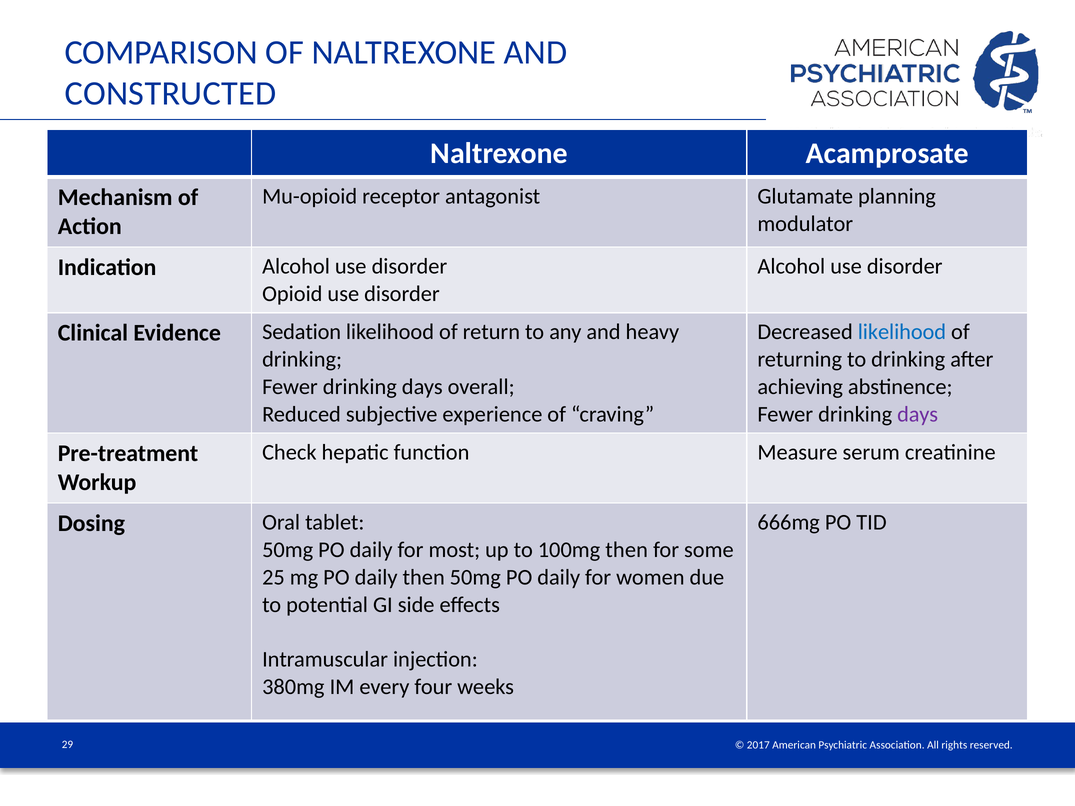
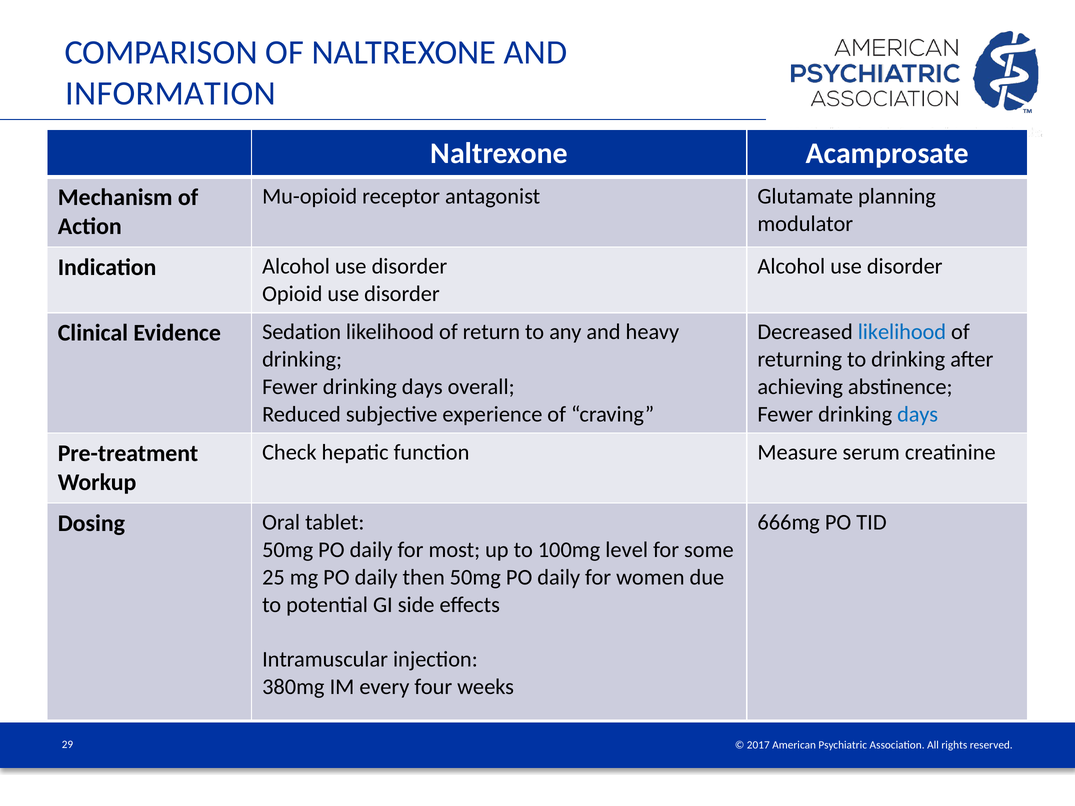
CONSTRUCTED: CONSTRUCTED -> INFORMATION (170, 94)
days colour: purple -> blue (918, 414)
100mg then: then -> level (627, 550)
